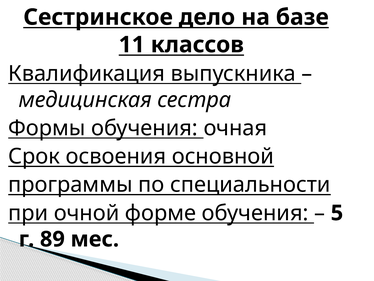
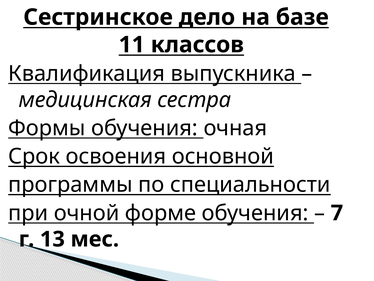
5: 5 -> 7 (337, 213)
89: 89 -> 13 (52, 239)
